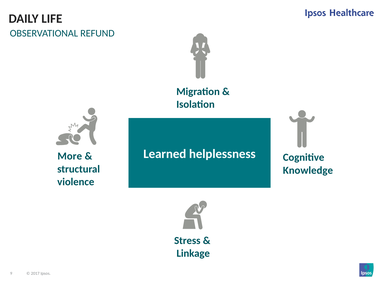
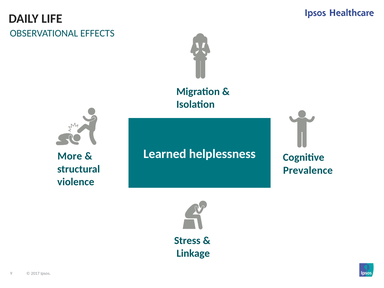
REFUND: REFUND -> EFFECTS (97, 33)
Knowledge: Knowledge -> Prevalence (308, 170)
